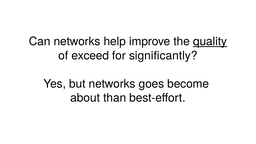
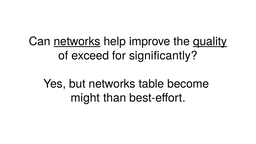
networks underline: none -> present (77, 42)
goes: goes -> table (151, 84)
about: about -> might (85, 98)
